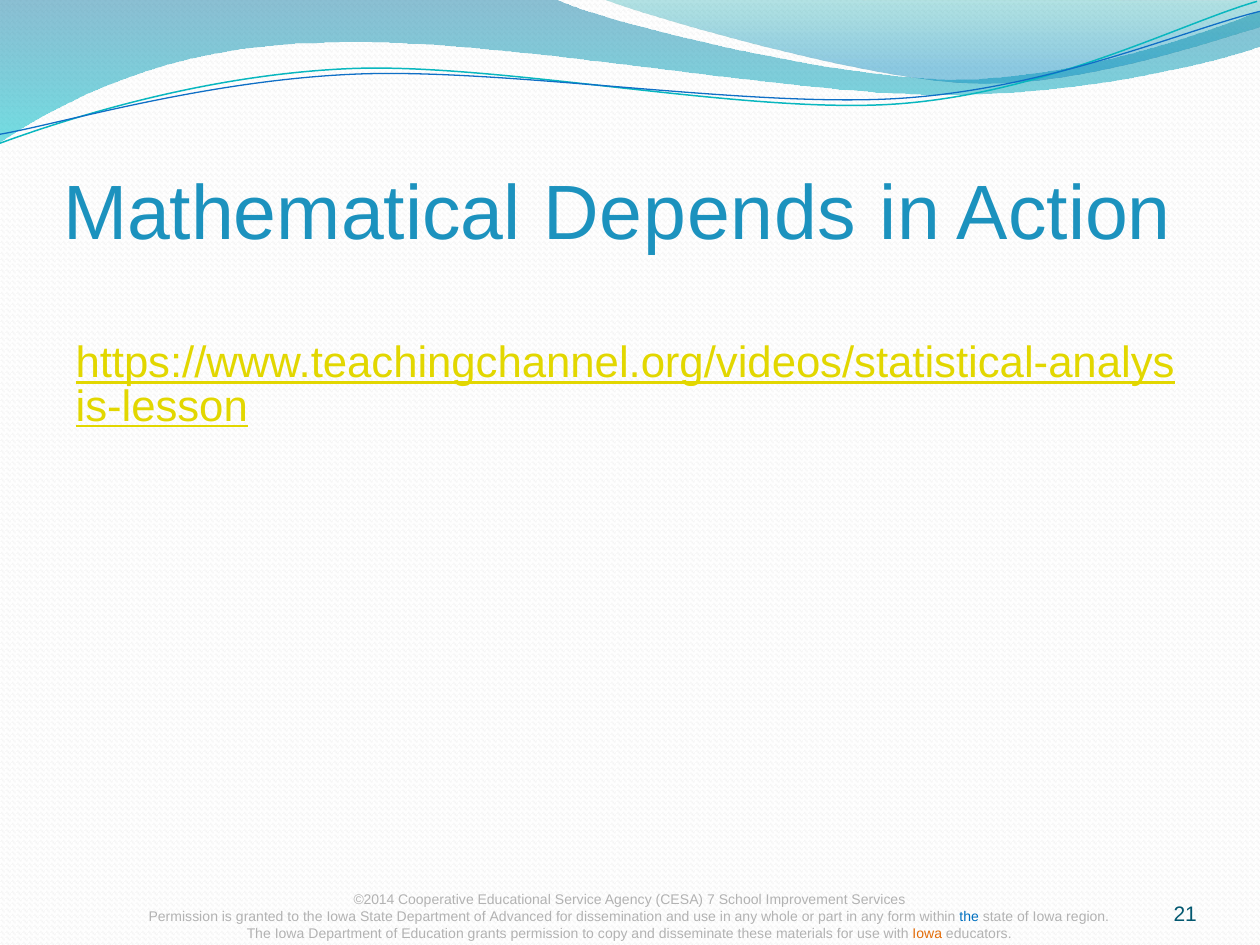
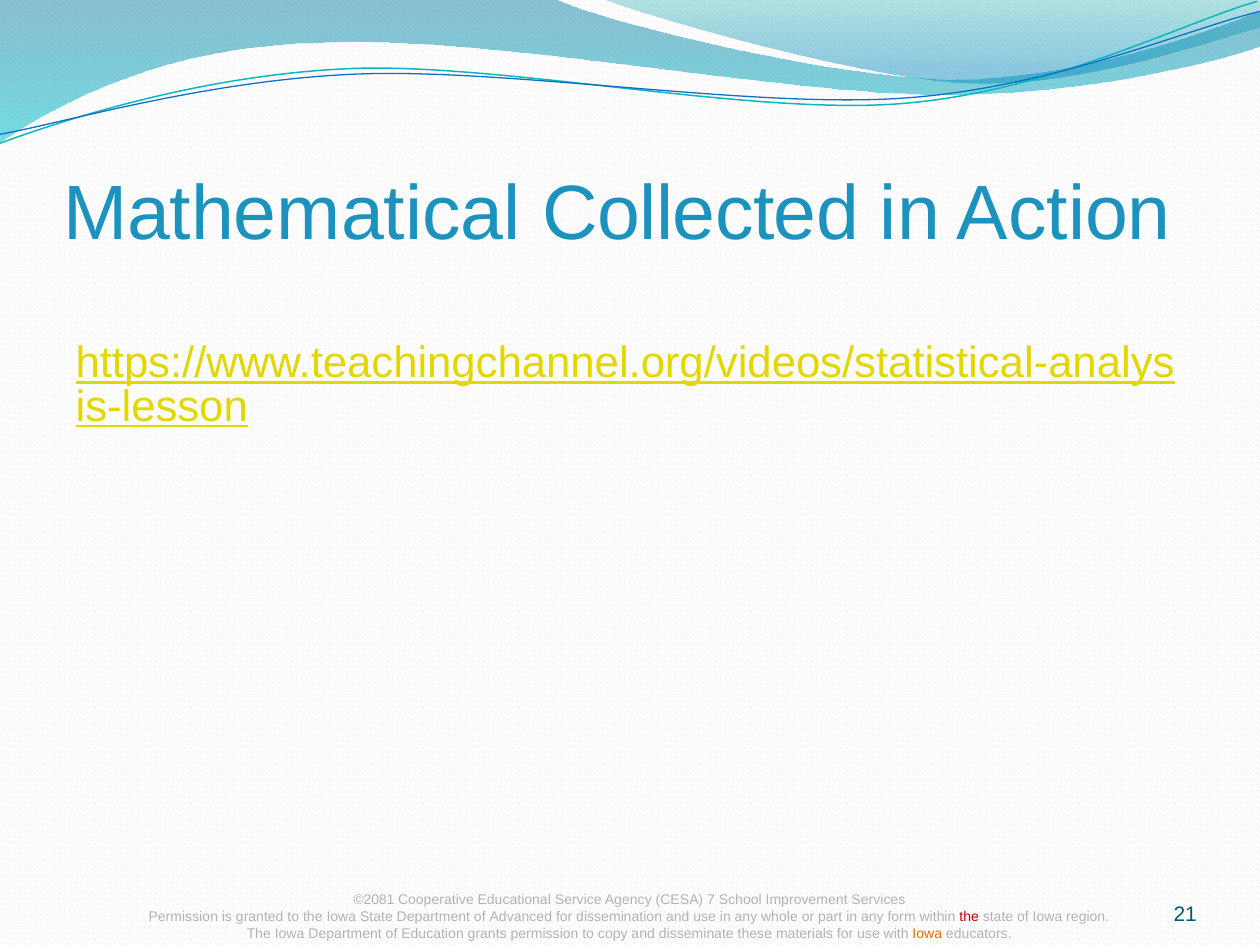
Depends: Depends -> Collected (701, 214)
©2014: ©2014 -> ©2081 (374, 900)
the colour: blue -> red (969, 917)
